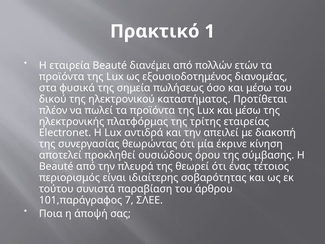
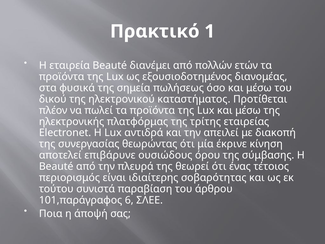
προκληθεί: προκληθεί -> επιβάρυνε (110, 155)
7: 7 -> 6 (129, 200)
